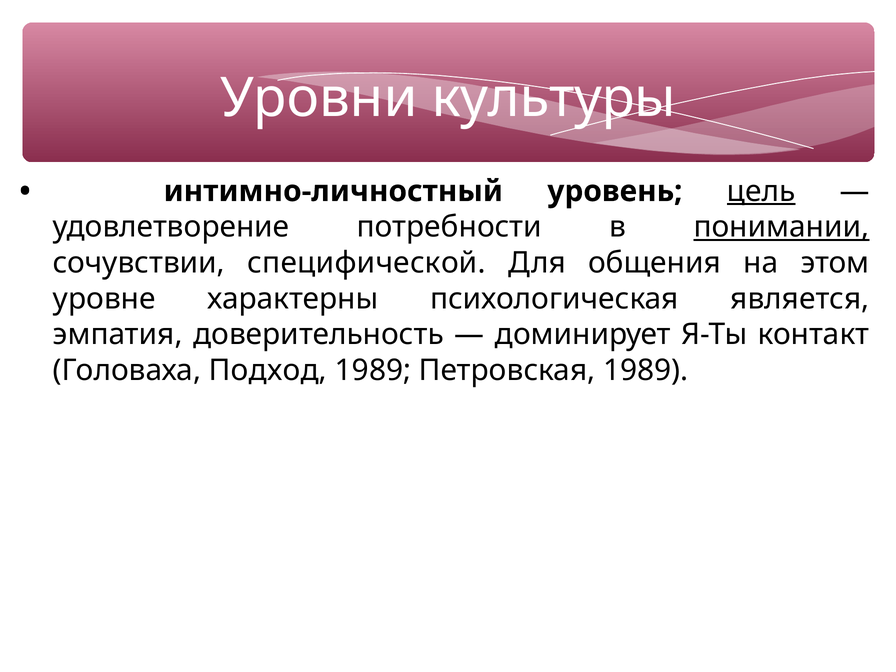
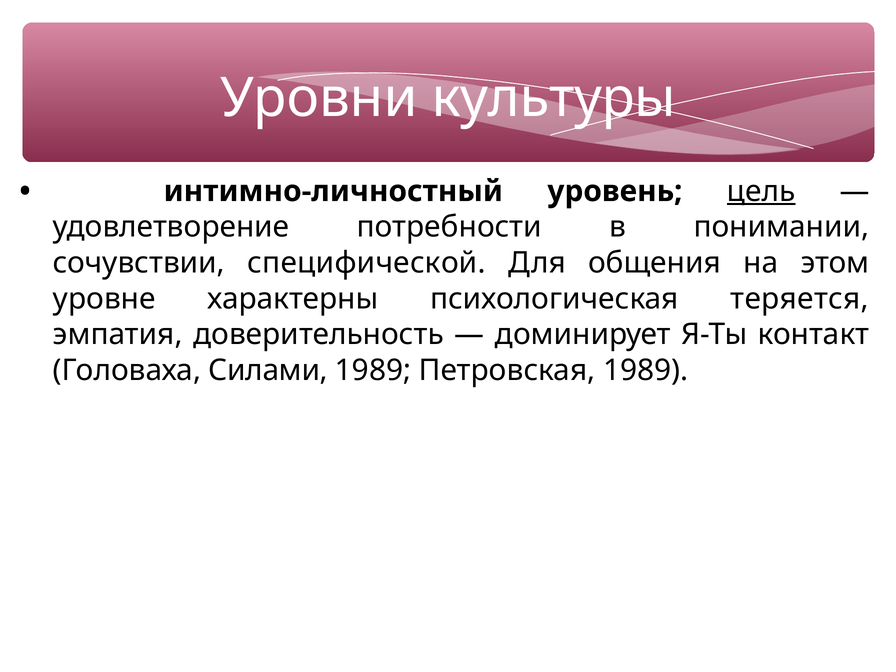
понимании underline: present -> none (781, 227)
является: является -> теряется (800, 299)
Подход: Подход -> Силами (268, 370)
